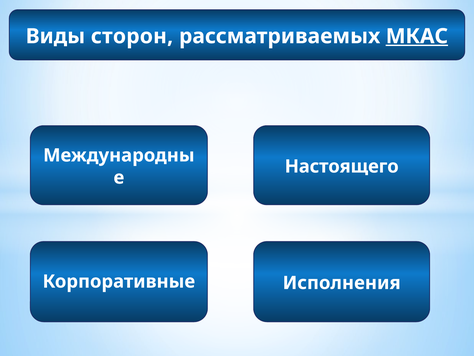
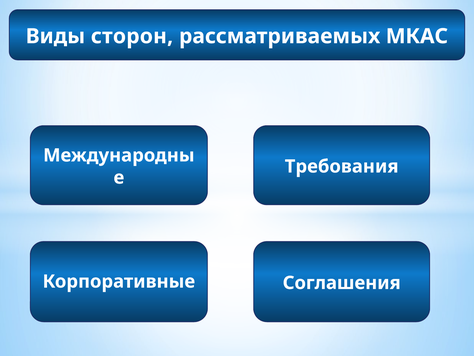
МКАС underline: present -> none (417, 36)
Настоящего: Настоящего -> Требования (342, 166)
Исполнения: Исполнения -> Соглашения (342, 283)
